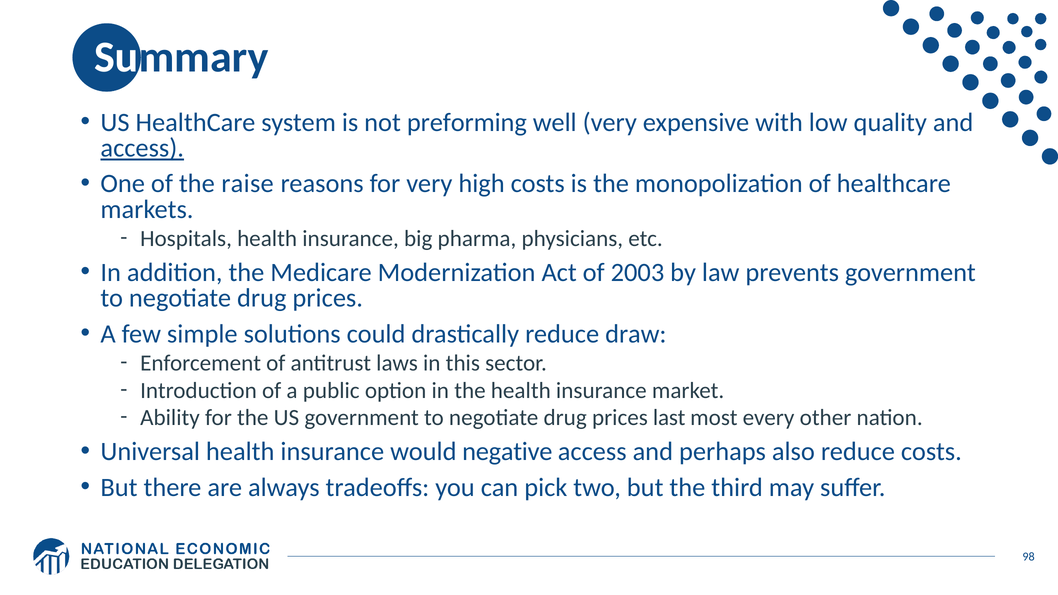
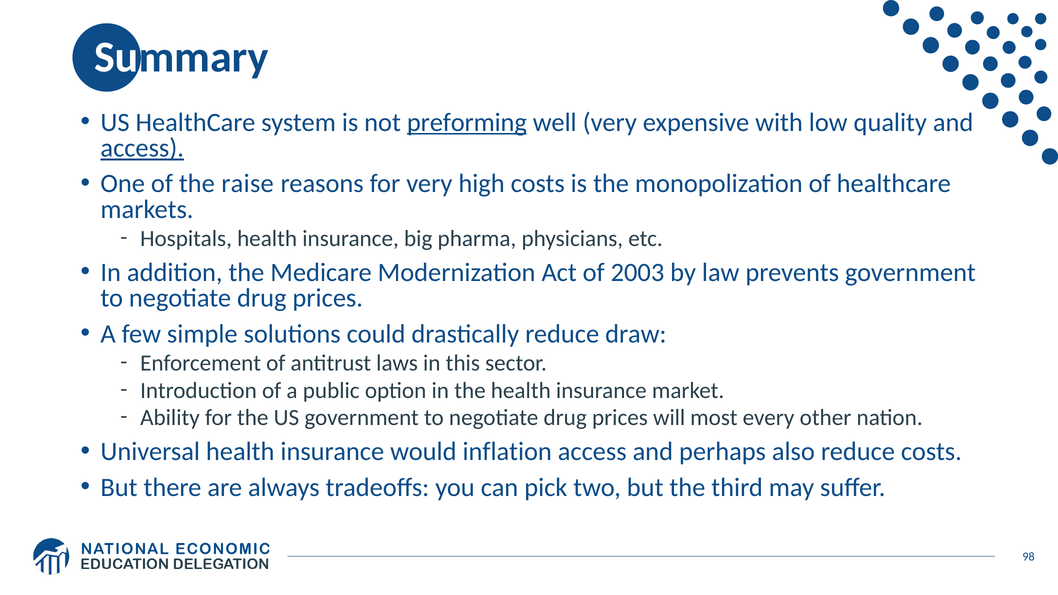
preforming underline: none -> present (467, 122)
last: last -> will (669, 418)
negative: negative -> inflation (507, 452)
